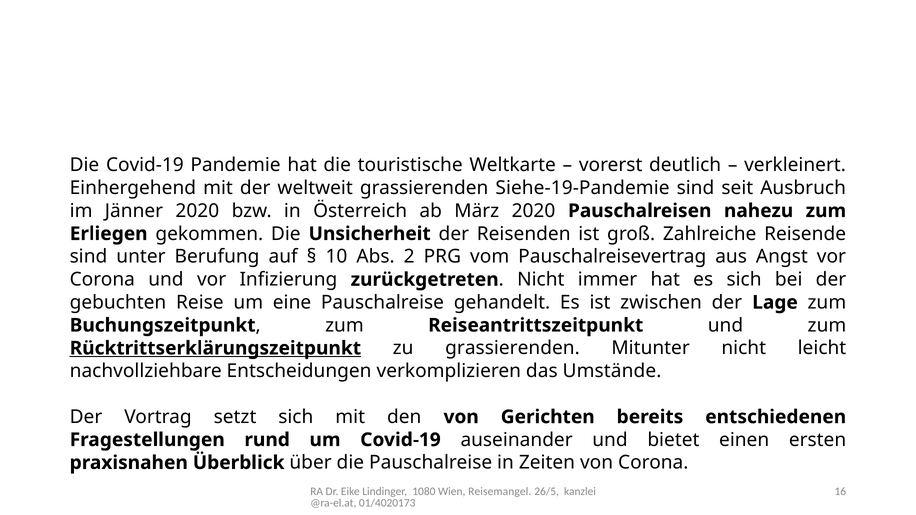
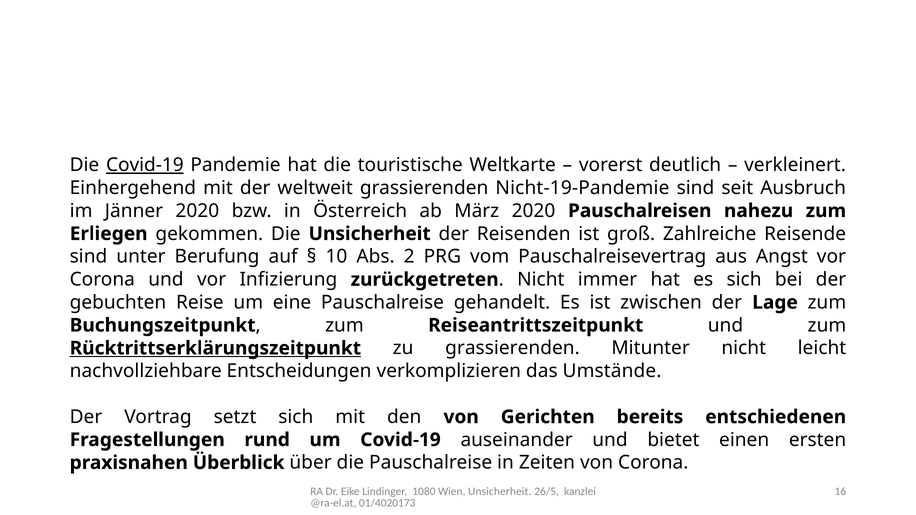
Covid-19 underline: none -> present (145, 165)
Siehe-19-Pandemie: Siehe-19-Pandemie -> Nicht-19-Pandemie (582, 188)
Wien Reisemangel: Reisemangel -> Unsicherheit (500, 492)
